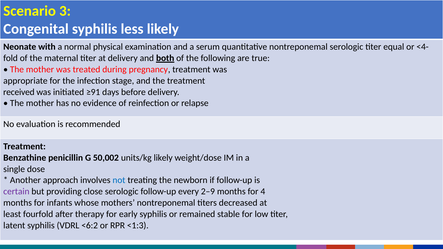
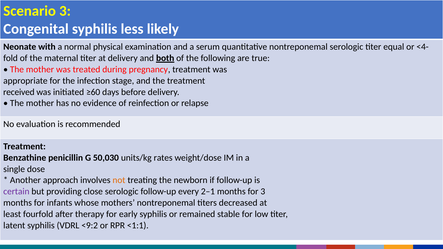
≥91: ≥91 -> ≥60 (93, 92)
50,002: 50,002 -> 50,030 (106, 158)
units/kg likely: likely -> rates (163, 158)
not colour: blue -> orange (119, 180)
2–9: 2–9 -> 2–1 (208, 192)
for 4: 4 -> 3 (263, 192)
<6:2: <6:2 -> <9:2 (90, 226)
<1:3: <1:3 -> <1:1 (138, 226)
